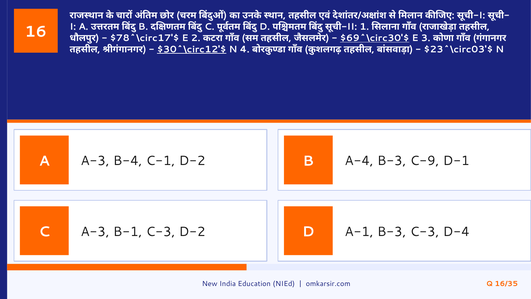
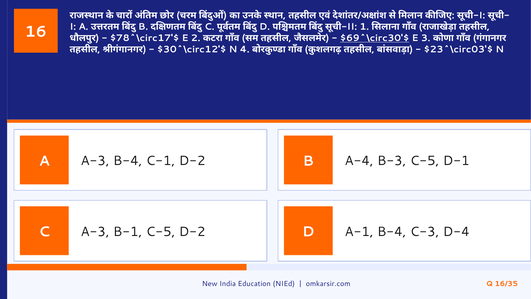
$30^\circ12'$ underline: present -> none (192, 49)
B-3 C-9: C-9 -> C-5 (425, 161)
B-1 C-3: C-3 -> C-5 (161, 231)
A-1 B-3: B-3 -> B-4 (392, 231)
